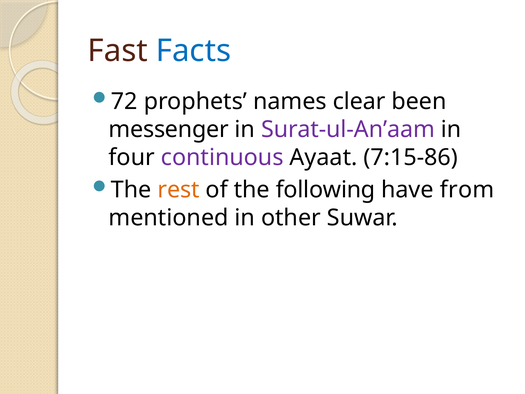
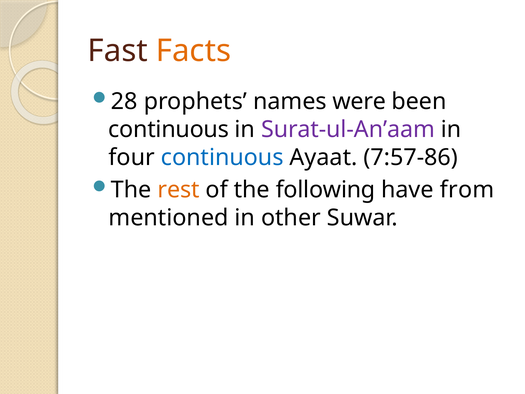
Facts colour: blue -> orange (193, 51)
72: 72 -> 28 (124, 101)
clear: clear -> were (359, 101)
messenger: messenger -> continuous (169, 129)
continuous colour: purple -> blue (222, 157)
7:15-86: 7:15-86 -> 7:57-86 (411, 157)
